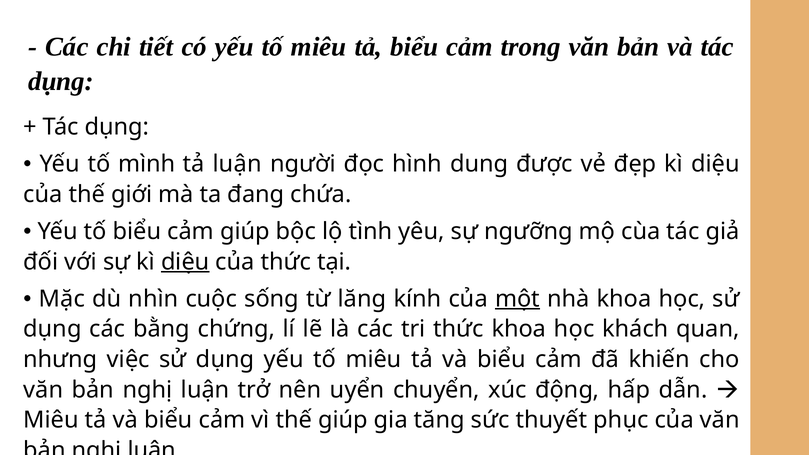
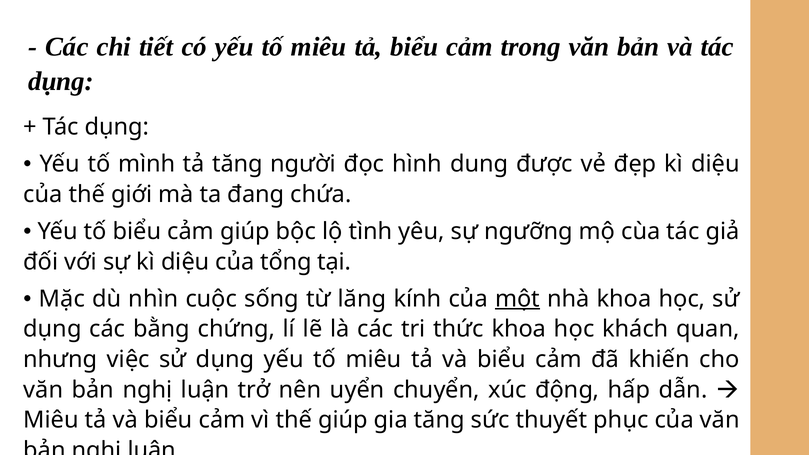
tả luận: luận -> tăng (237, 164)
diệu underline: present -> none (185, 262)
của thức: thức -> tổng (286, 262)
